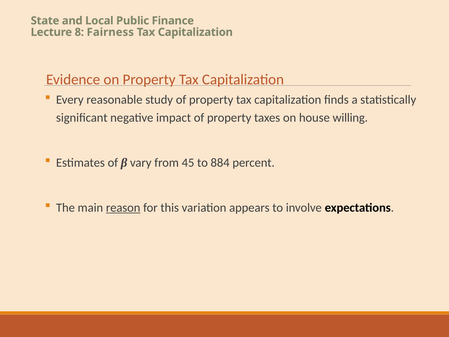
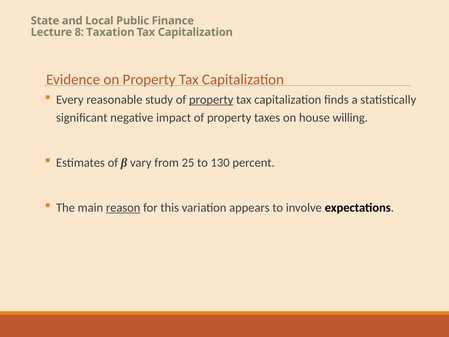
Fairness: Fairness -> Taxation (110, 32)
property underline: none -> present (211, 100)
45: 45 -> 25 (188, 163)
884: 884 -> 130 (220, 163)
